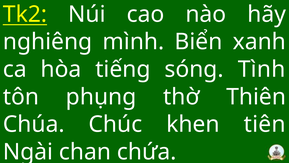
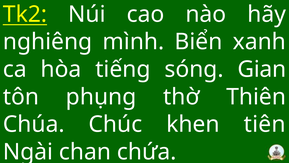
Tình: Tình -> Gian (262, 69)
